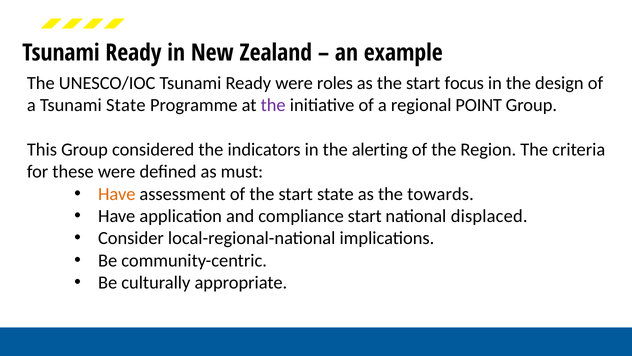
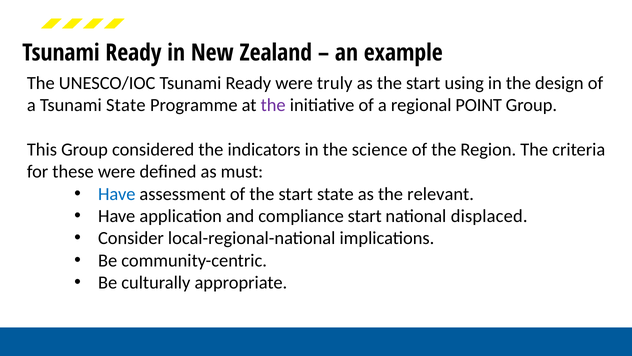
roles: roles -> truly (335, 83)
focus: focus -> using (464, 83)
alerting: alerting -> science (380, 150)
Have colour: orange -> blue (117, 194)
towards: towards -> relevant (441, 194)
